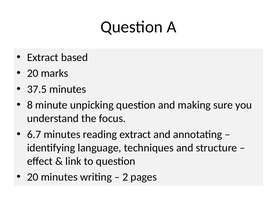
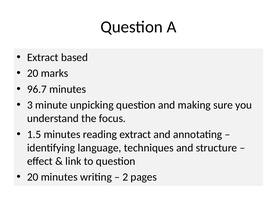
37.5: 37.5 -> 96.7 (37, 89)
8: 8 -> 3 (30, 105)
6.7: 6.7 -> 1.5 (34, 134)
